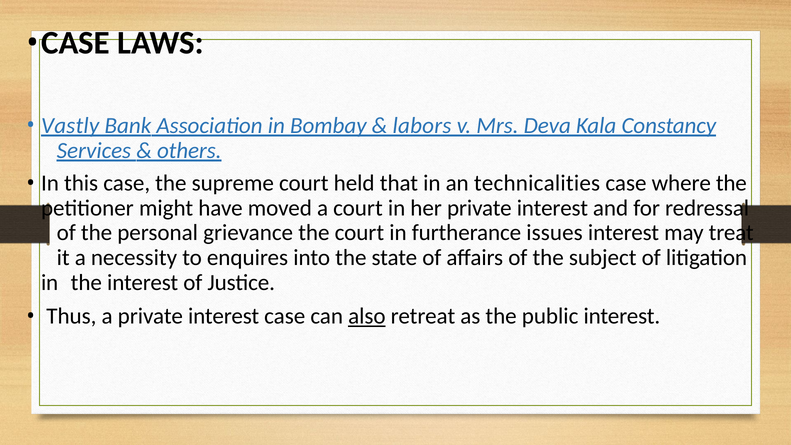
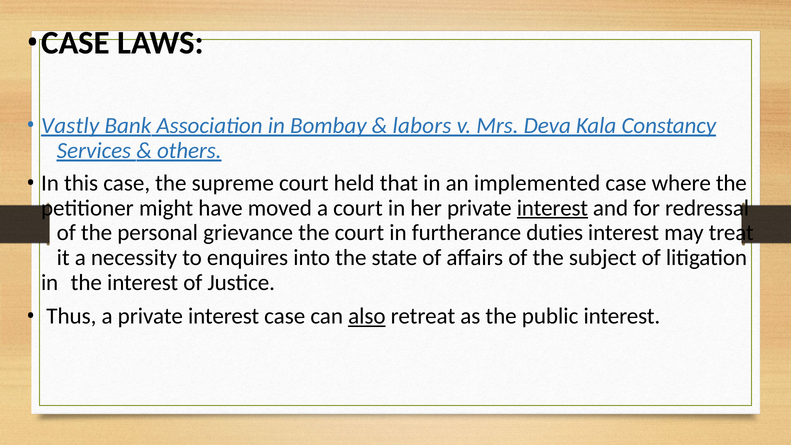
technicalities: technicalities -> implemented (537, 183)
interest underline: none -> present (552, 208)
issues: issues -> duties (555, 233)
